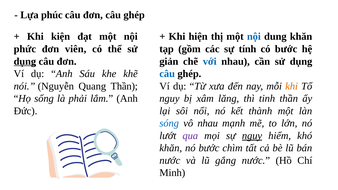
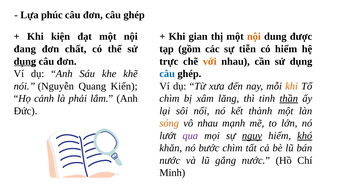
hiện: hiện -> gian (198, 37)
nội colour: blue -> orange (254, 37)
dung khăn: khăn -> được (301, 37)
phức: phức -> đang (25, 49)
viên: viên -> chất (76, 49)
tính: tính -> tiễn (247, 49)
có bước: bước -> hiểm (286, 49)
giản: giản -> trực (169, 61)
với colour: blue -> orange (210, 61)
Quang Thần: Thần -> Kiến (124, 86)
sống: sống -> cảnh (44, 99)
nguy: nguy -> chìm (169, 99)
thần underline: none -> present (289, 99)
sóng colour: blue -> orange (169, 123)
khó underline: none -> present (305, 136)
